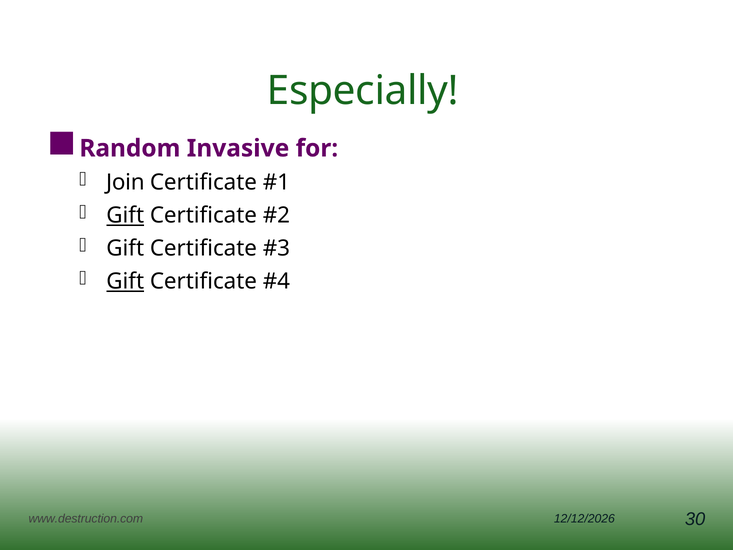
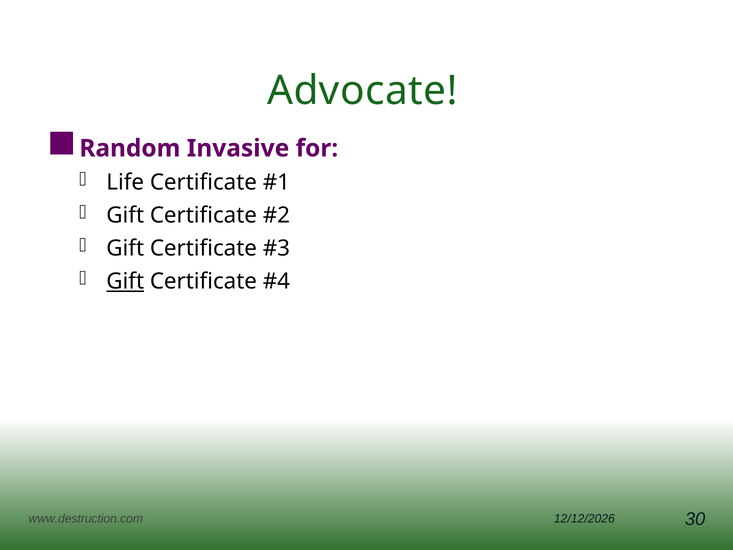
Especially: Especially -> Advocate (362, 91)
Join: Join -> Life (125, 182)
Gift underline: present -> none (125, 215)
